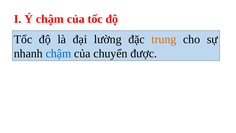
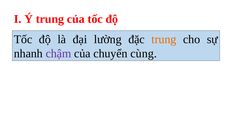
Ý chậm: chậm -> trung (50, 19)
chậm colour: blue -> purple (58, 53)
được: được -> cùng (144, 53)
